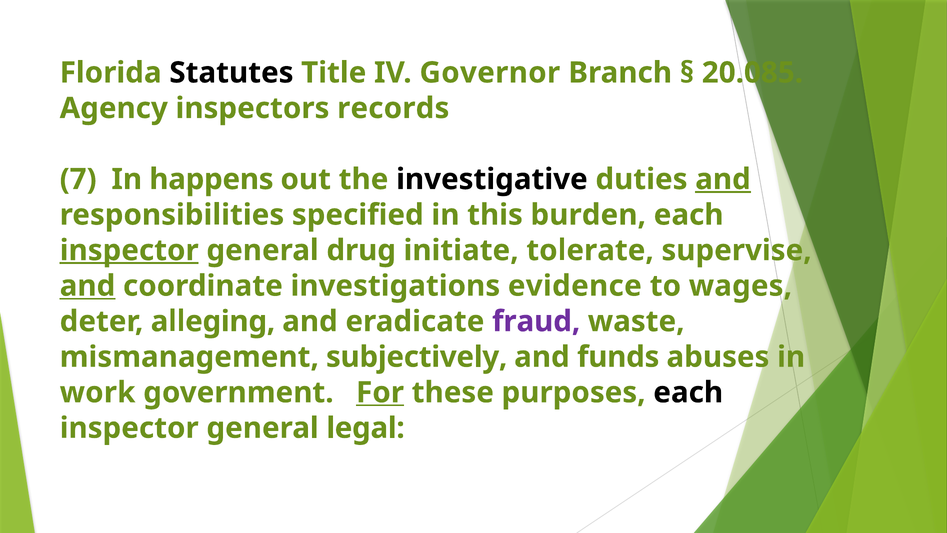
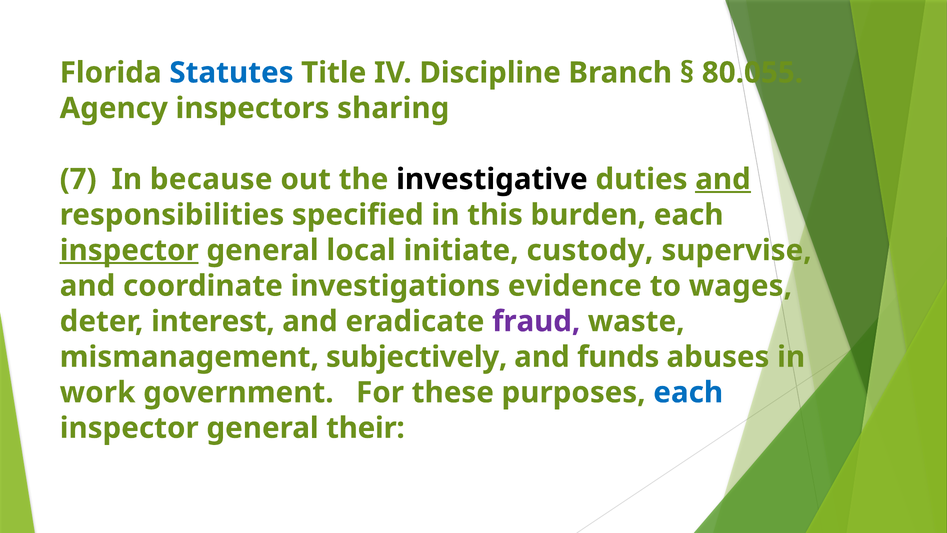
Statutes colour: black -> blue (231, 73)
Governor: Governor -> Discipline (490, 73)
20.085: 20.085 -> 80.055 (752, 73)
records: records -> sharing (393, 108)
happens: happens -> because (211, 179)
drug: drug -> local (361, 250)
tolerate: tolerate -> custody (590, 250)
and underline: present -> none (88, 286)
alleging: alleging -> interest (213, 321)
For underline: present -> none (380, 392)
each colour: black -> blue (688, 392)
legal: legal -> their (365, 428)
